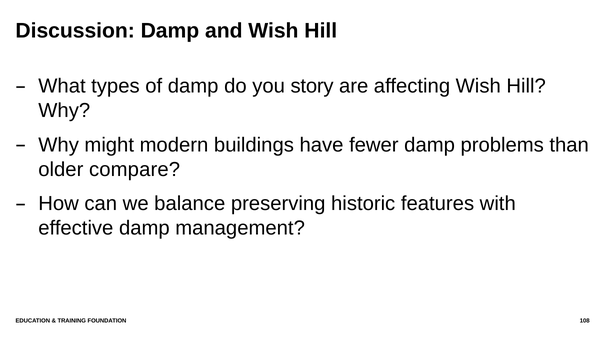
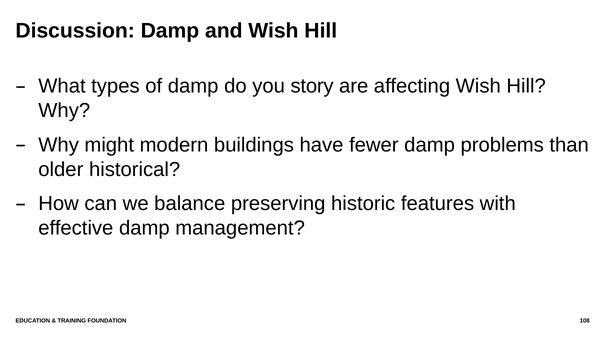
compare: compare -> historical (135, 169)
